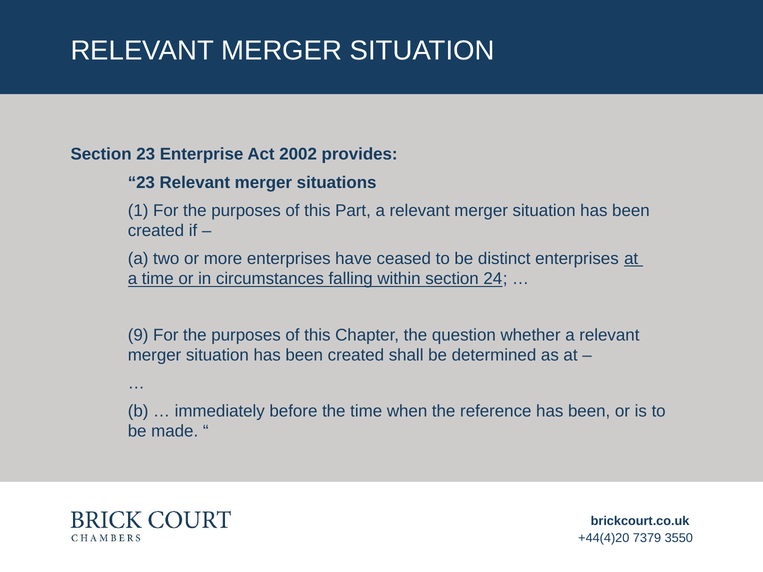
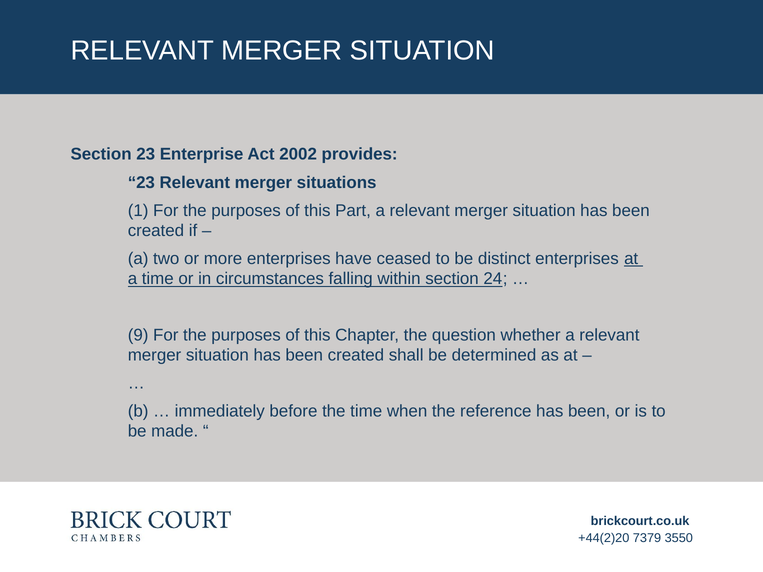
+44(4)20: +44(4)20 -> +44(2)20 (604, 538)
